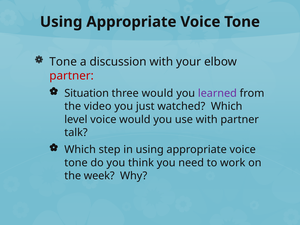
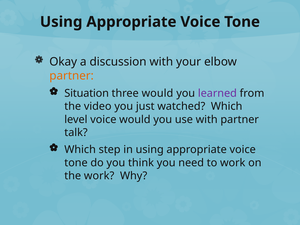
Tone: Tone -> Okay (63, 62)
partner colour: red -> orange (72, 76)
the week: week -> work (99, 176)
